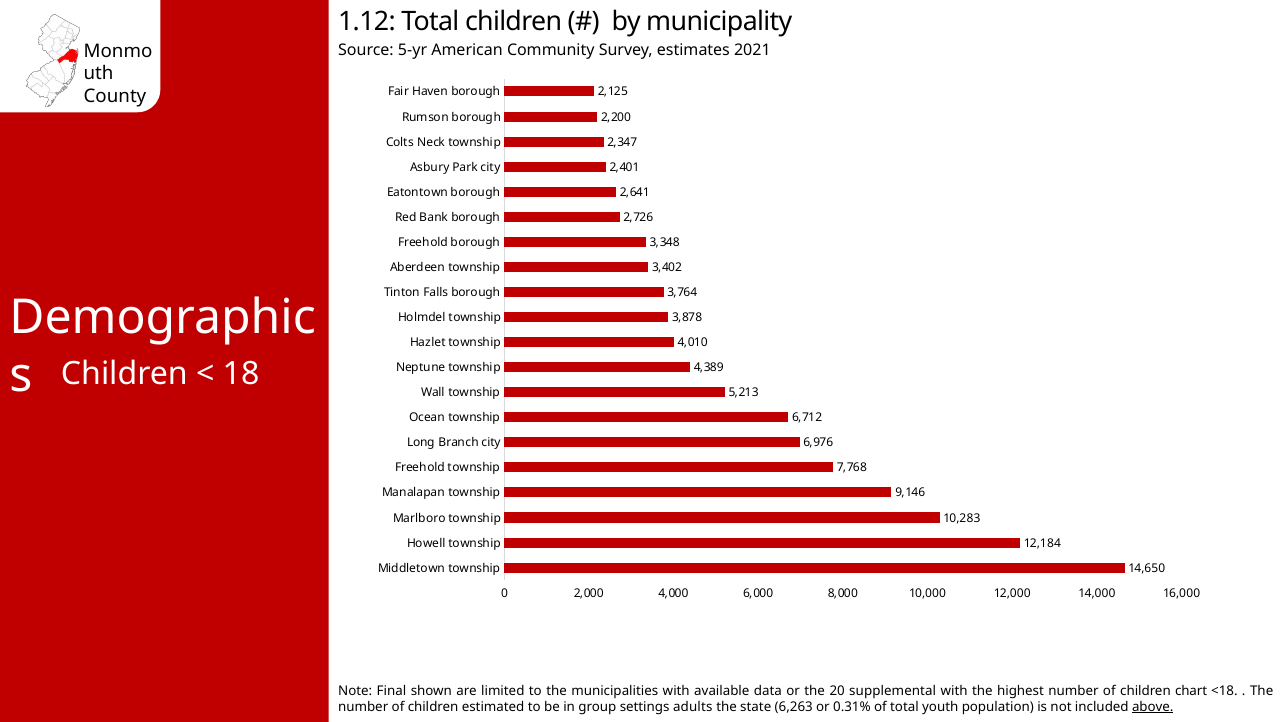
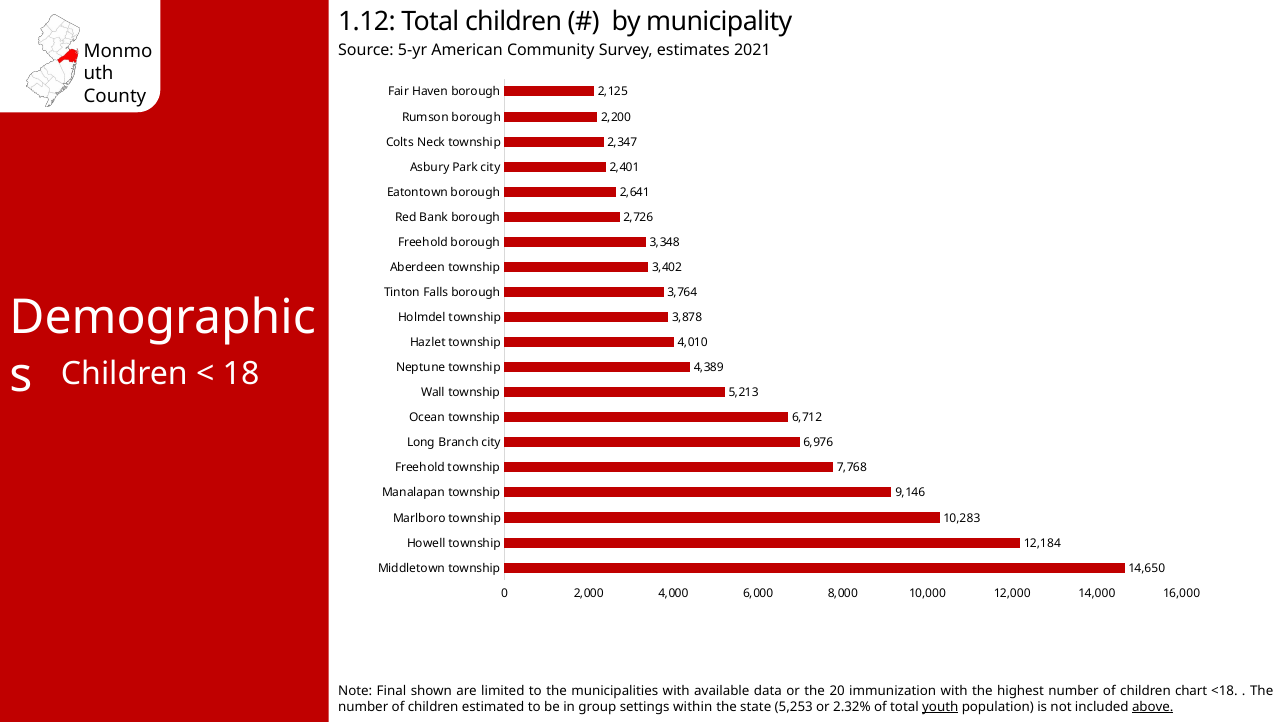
supplemental: supplemental -> immunization (893, 690)
adults: adults -> within (693, 707)
6,263: 6,263 -> 5,253 (794, 707)
0.31%: 0.31% -> 2.32% (852, 707)
youth underline: none -> present (940, 707)
